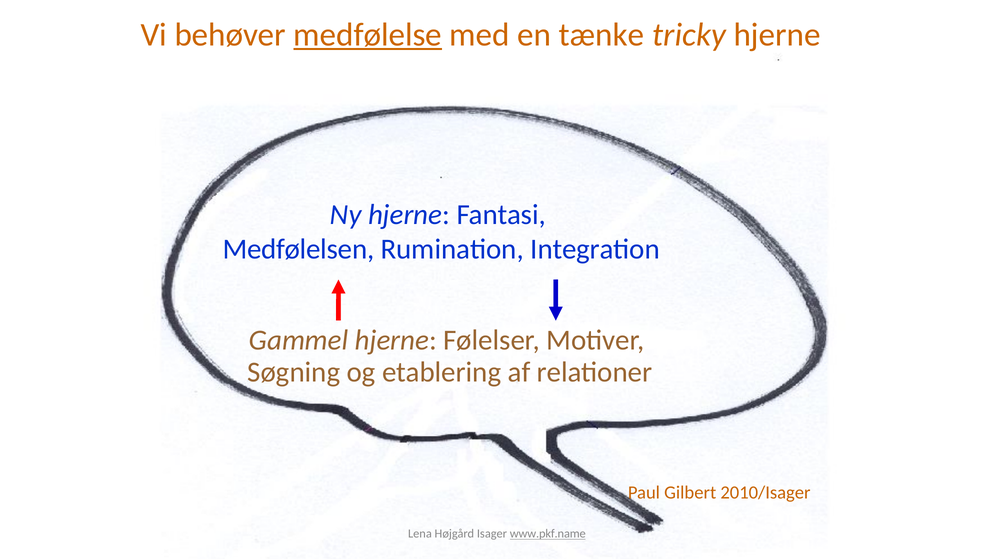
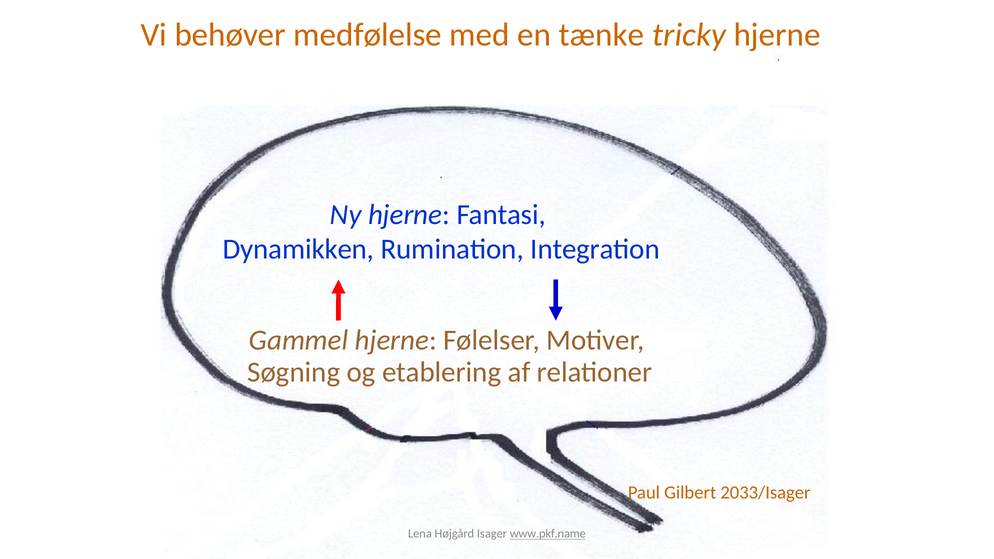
medfølelse underline: present -> none (368, 35)
Medfølelsen: Medfølelsen -> Dynamikken (298, 249)
2010/Isager: 2010/Isager -> 2033/Isager (766, 493)
